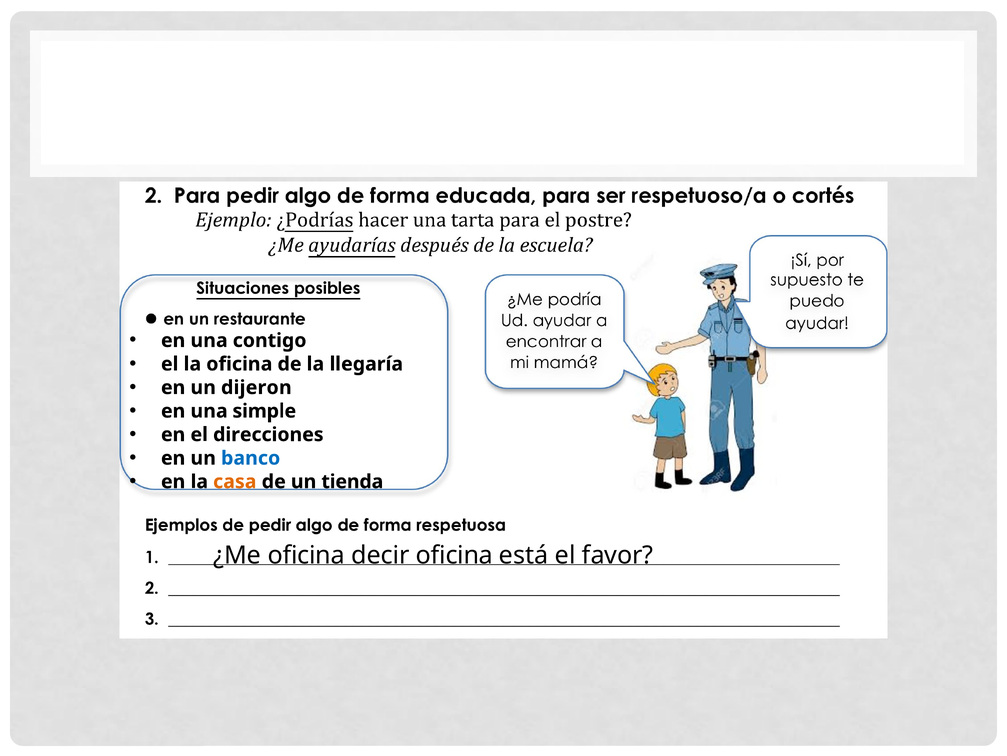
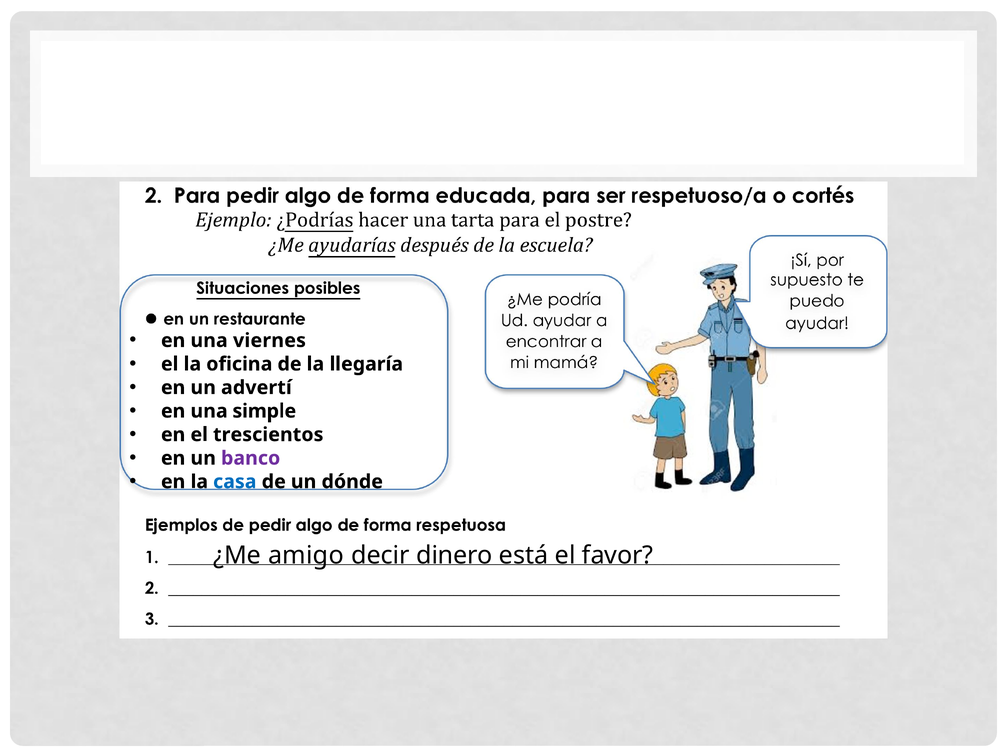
contigo: contigo -> viernes (269, 340)
dijeron: dijeron -> advertí (256, 387)
direcciones: direcciones -> trescientos (268, 434)
banco colour: blue -> purple (251, 458)
casa colour: orange -> blue (235, 481)
tienda: tienda -> dónde (352, 481)
¿Me oficina: oficina -> amigo (306, 555)
decir oficina: oficina -> dinero (455, 555)
